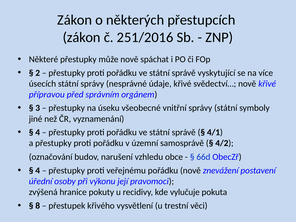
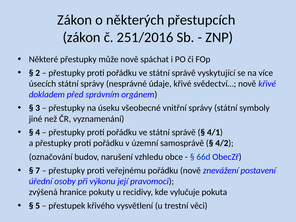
přípravou: přípravou -> dokladem (47, 95)
4: 4 -> 7 (38, 170)
8: 8 -> 5 (38, 206)
